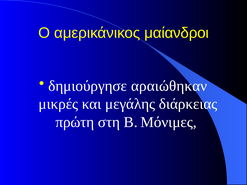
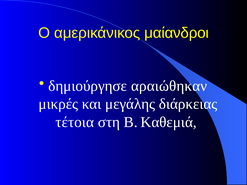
πρώτη: πρώτη -> τέτοια (75, 122)
Μόνιμες: Μόνιμες -> Καθεμιά (169, 122)
